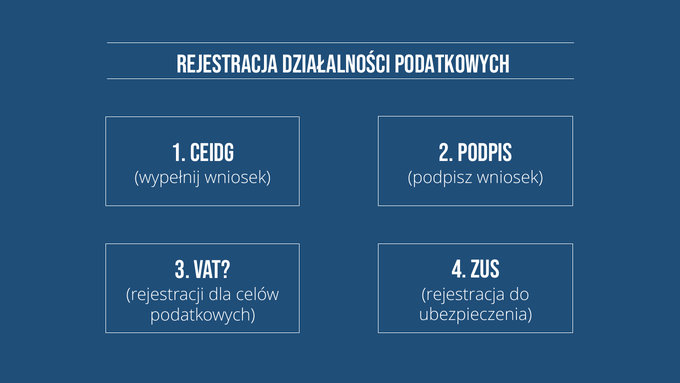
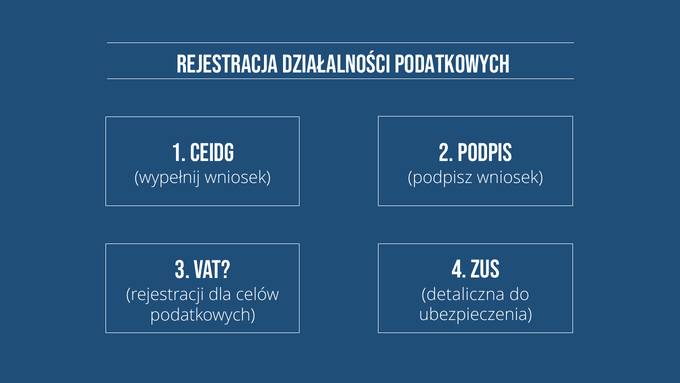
rejestracja: rejestracja -> detaliczna (463, 294)
